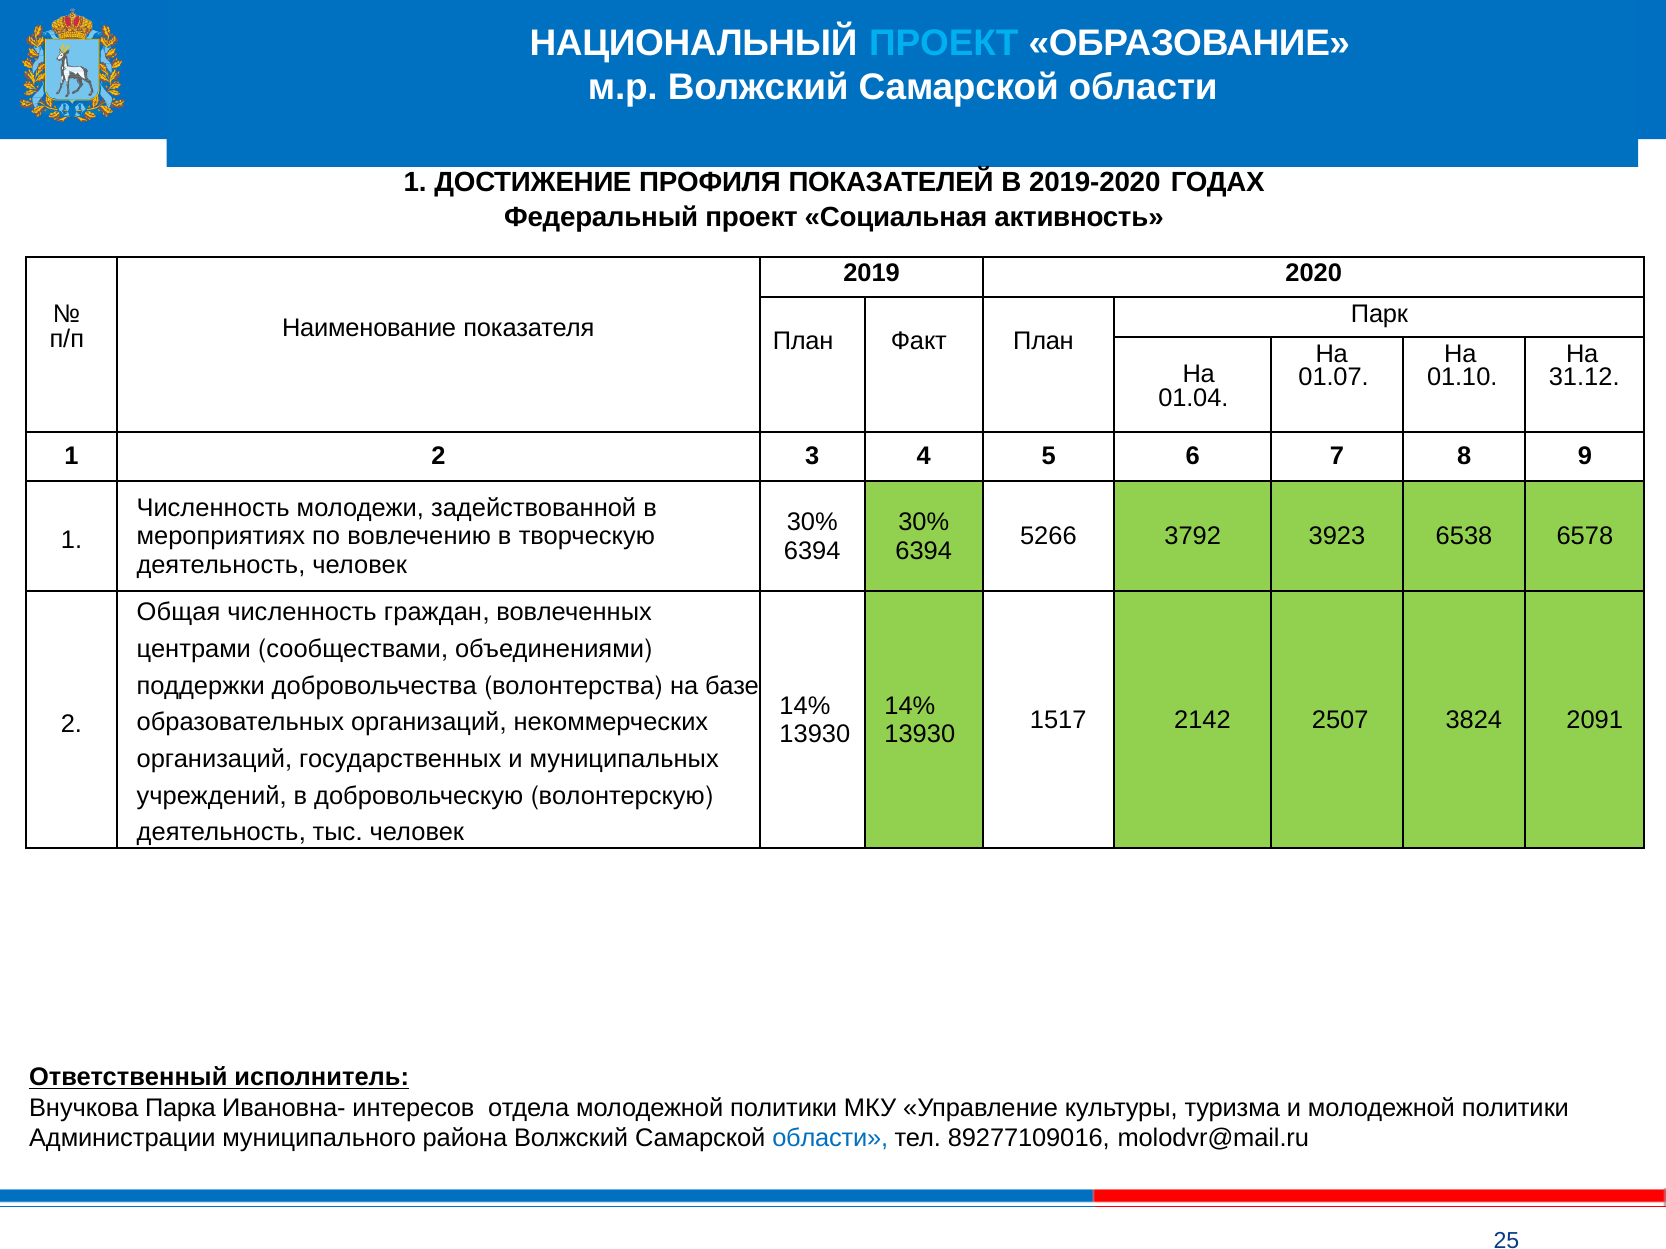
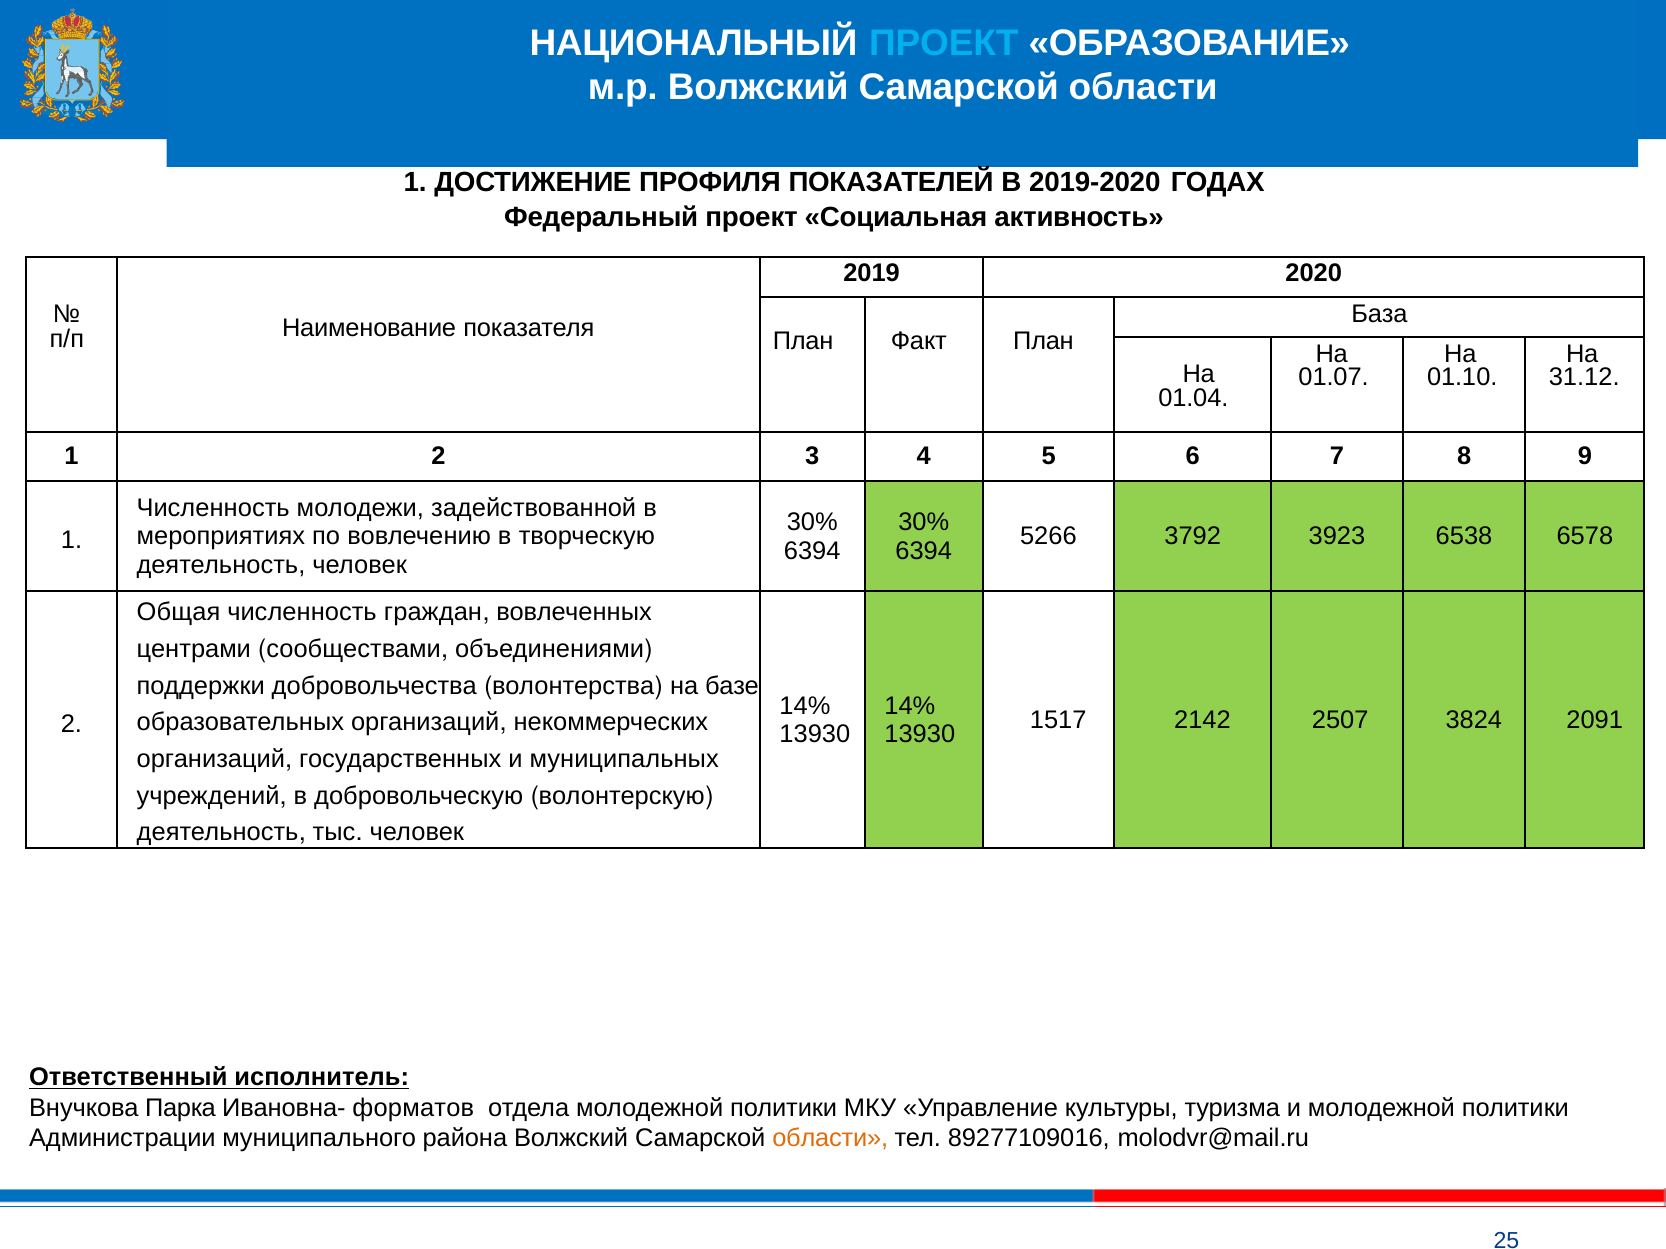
Парк: Парк -> База (1379, 315)
интересов: интересов -> форматов (413, 1108)
области colour: blue -> orange (830, 1139)
